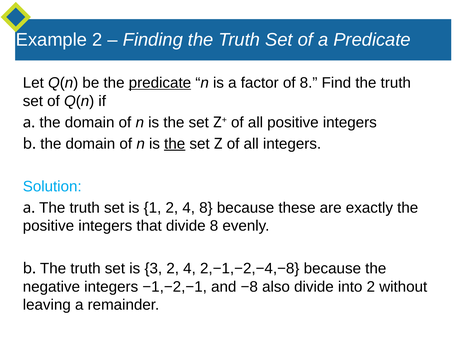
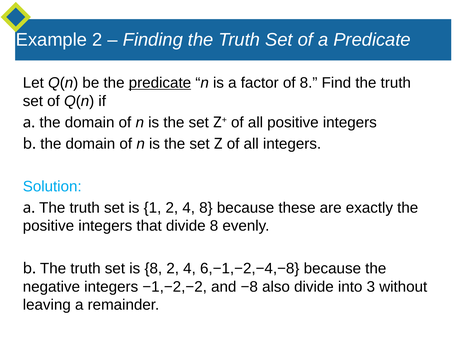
the underline: present -> none (175, 144)
is 3: 3 -> 8 (153, 269)
2,−1,−2,−4,−8: 2,−1,−2,−4,−8 -> 6,−1,−2,−4,−8 (250, 269)
−1,−2,−1: −1,−2,−1 -> −1,−2,−2 (175, 287)
into 2: 2 -> 3 (371, 287)
